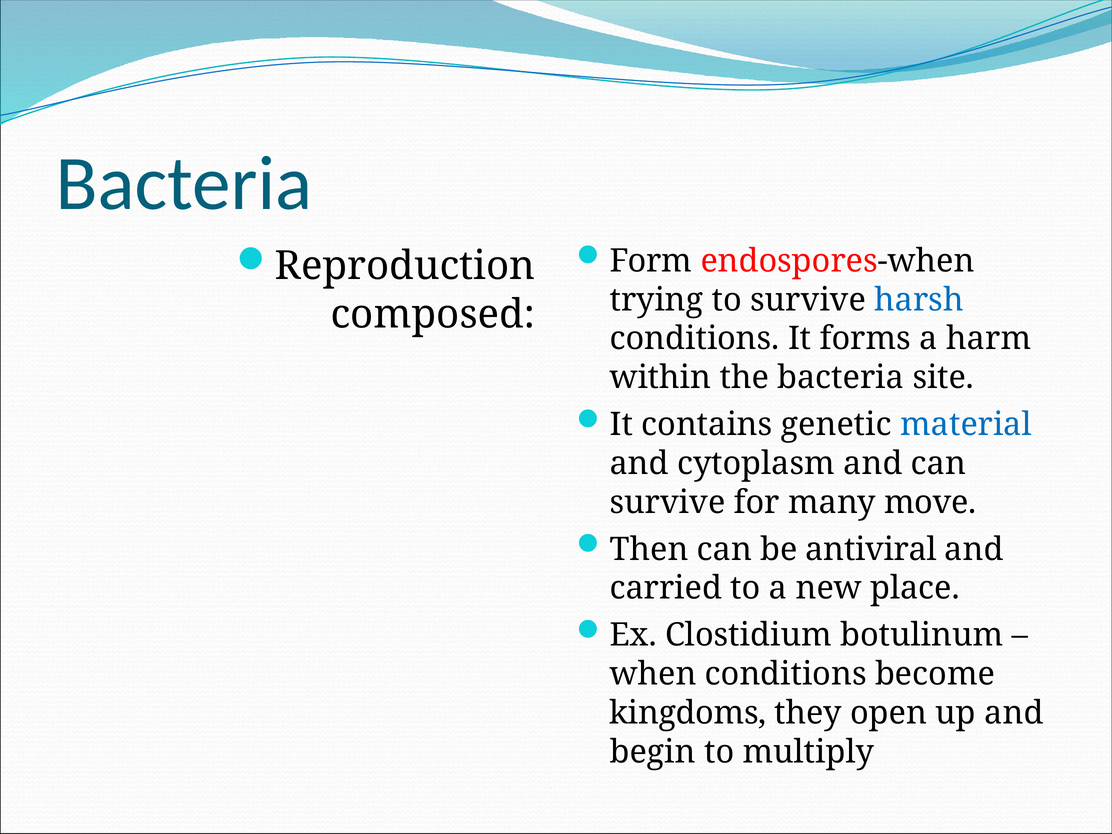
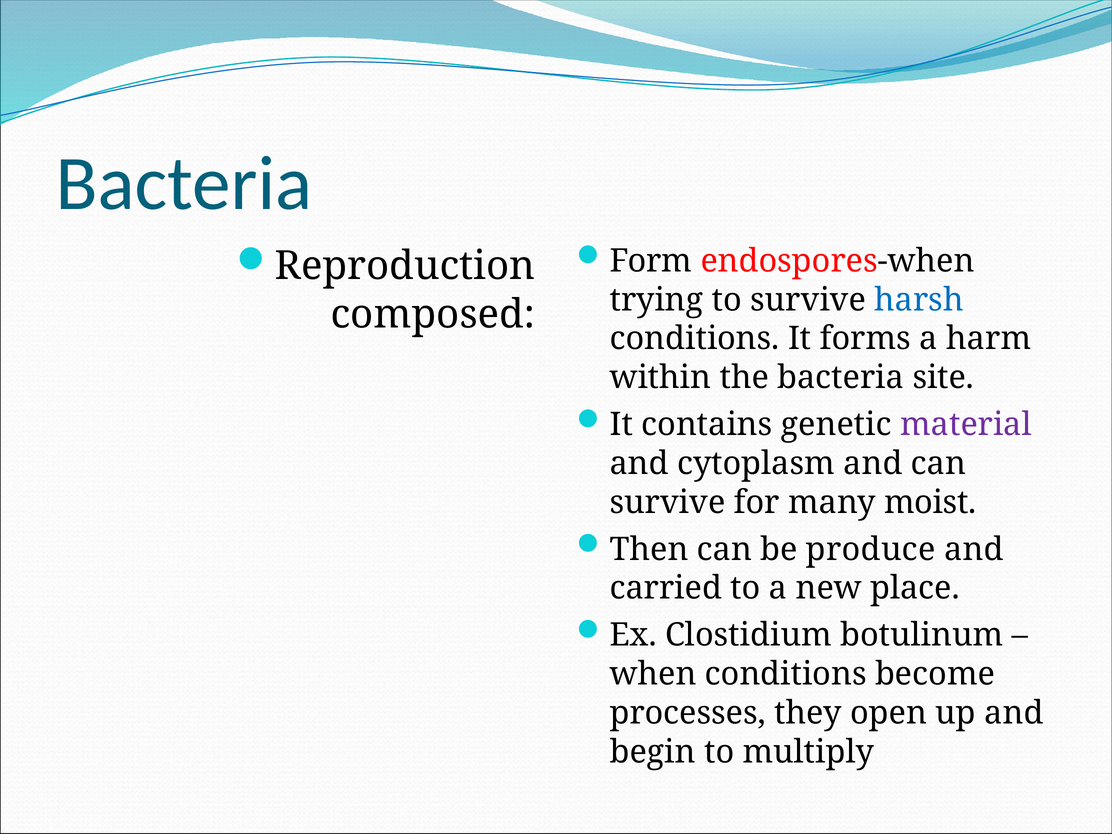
material colour: blue -> purple (966, 425)
move: move -> moist (930, 502)
antiviral: antiviral -> produce (871, 549)
kingdoms: kingdoms -> processes (688, 713)
